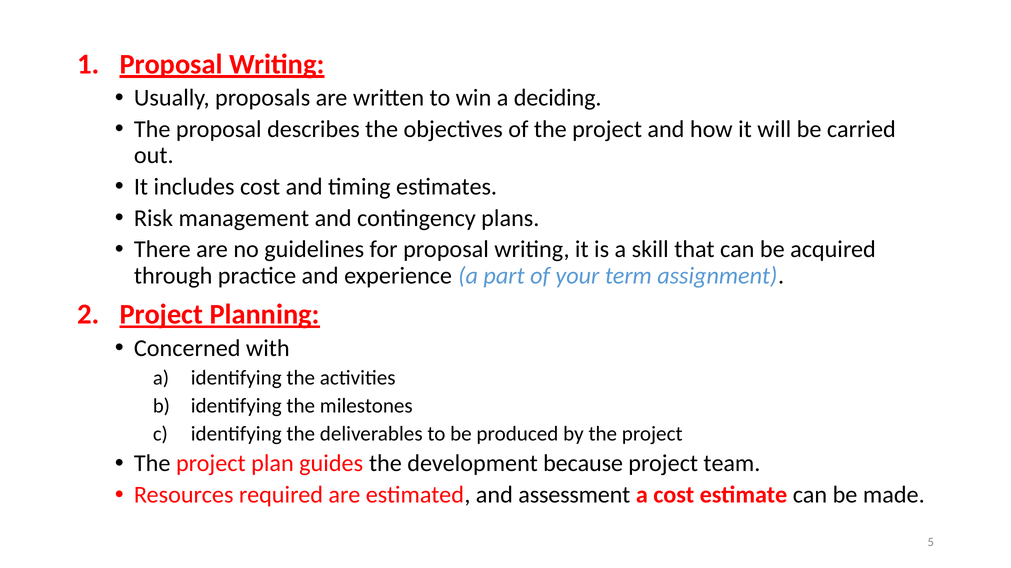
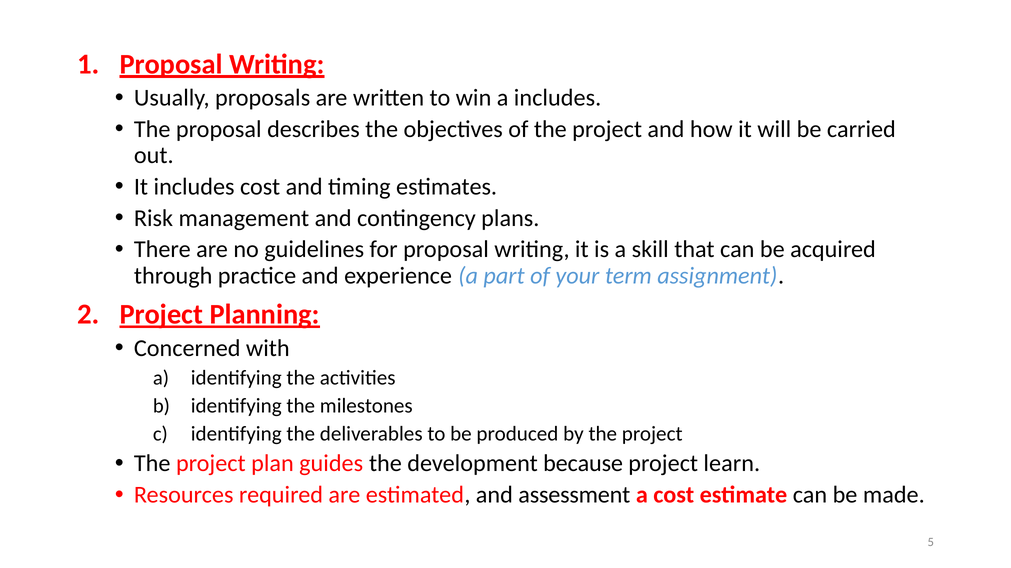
a deciding: deciding -> includes (558, 98)
team: team -> learn (732, 464)
